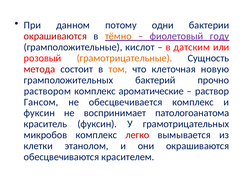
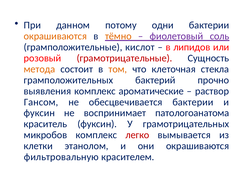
окрашиваются colour: red -> orange (55, 36)
году: году -> соль (220, 36)
датским: датским -> липидов (192, 47)
грамотрицательные colour: orange -> red (125, 58)
метода colour: red -> orange (39, 69)
новую: новую -> стекла (215, 69)
раствором: раствором -> выявления (47, 91)
обесцвечивается комплекс: комплекс -> бактерии (193, 102)
обесцвечиваются: обесцвечиваются -> фильтровальную (61, 157)
